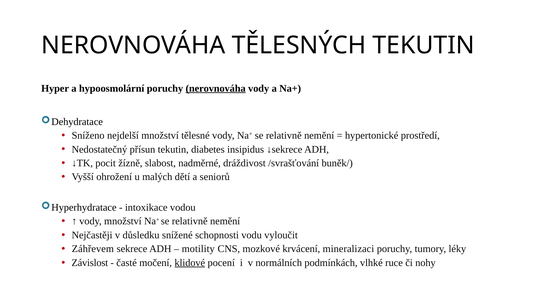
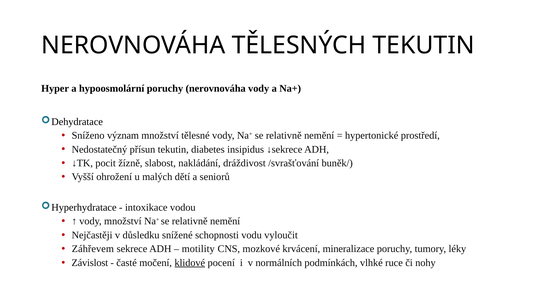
nerovnováha underline: present -> none (216, 88)
nejdelší: nejdelší -> význam (123, 136)
nadměrné: nadměrné -> nakládání (200, 163)
mineralizaci: mineralizaci -> mineralizace (349, 249)
